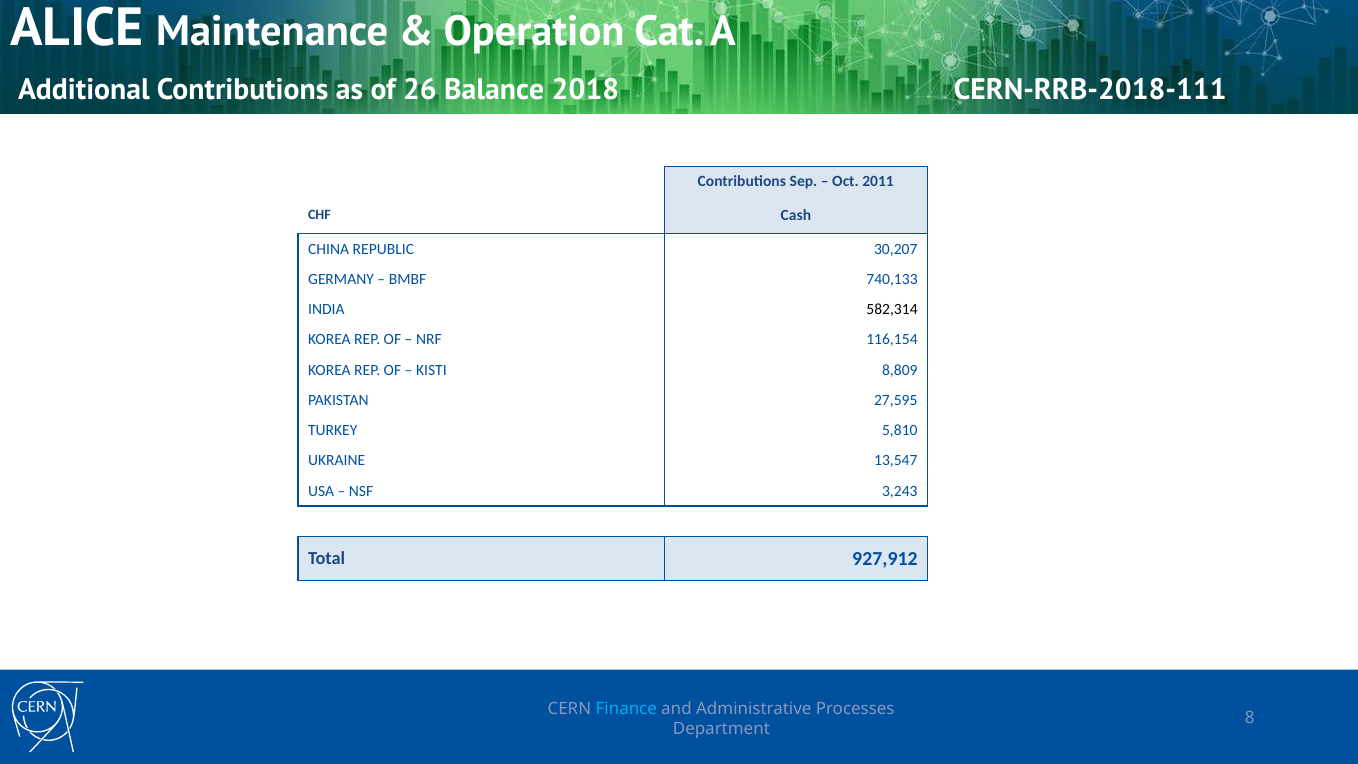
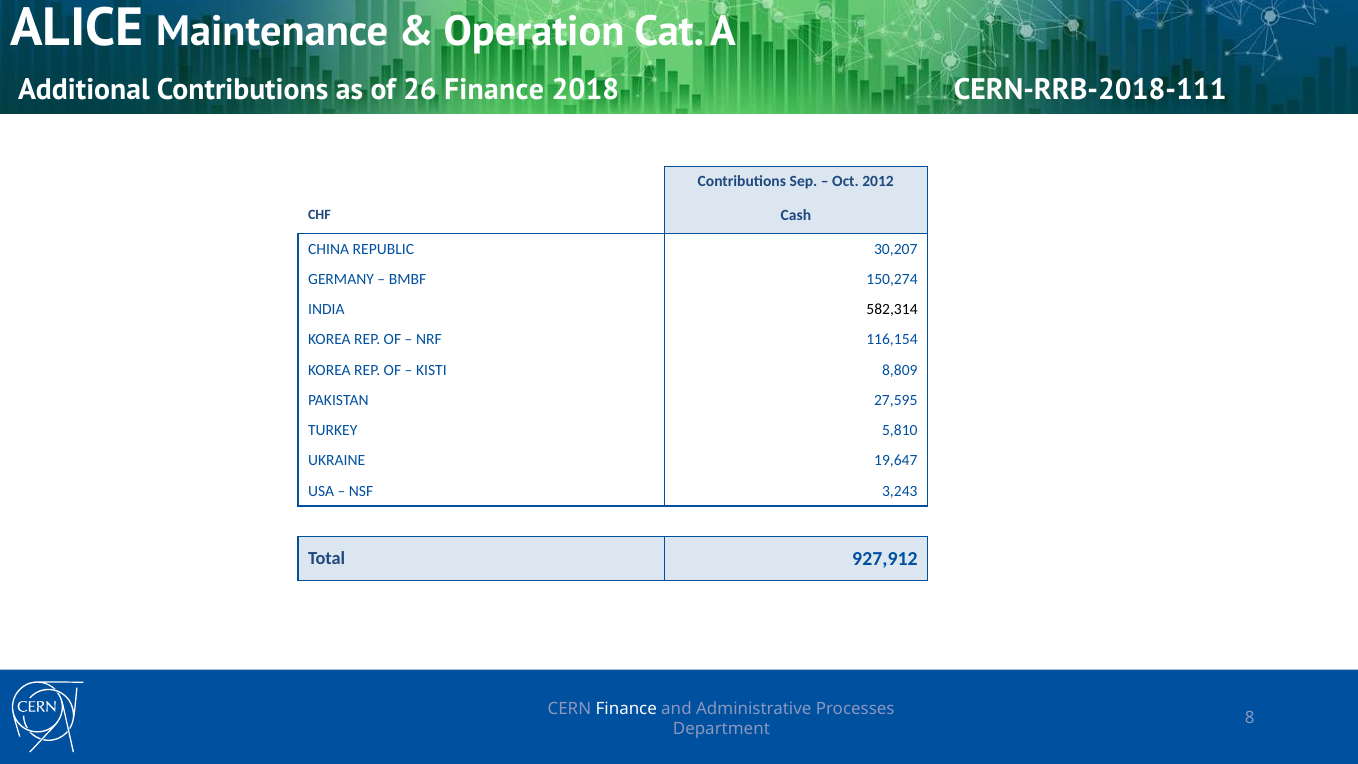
26 Balance: Balance -> Finance (494, 90)
2011: 2011 -> 2012 (878, 181)
740,133: 740,133 -> 150,274 (892, 279)
13,547: 13,547 -> 19,647 (896, 461)
Finance colour: light blue -> white (626, 709)
